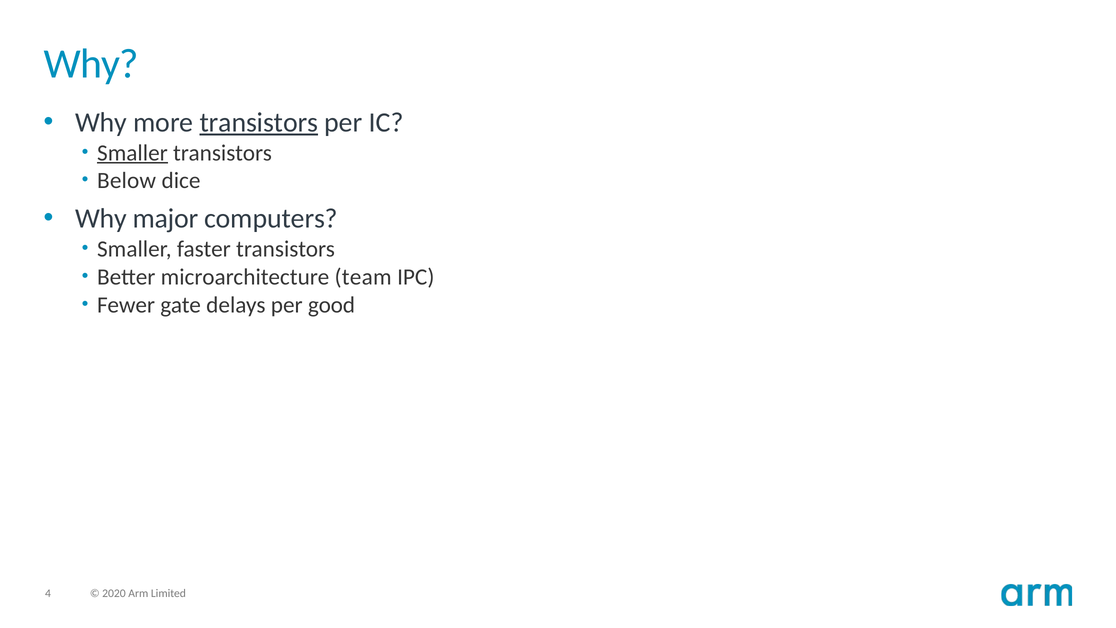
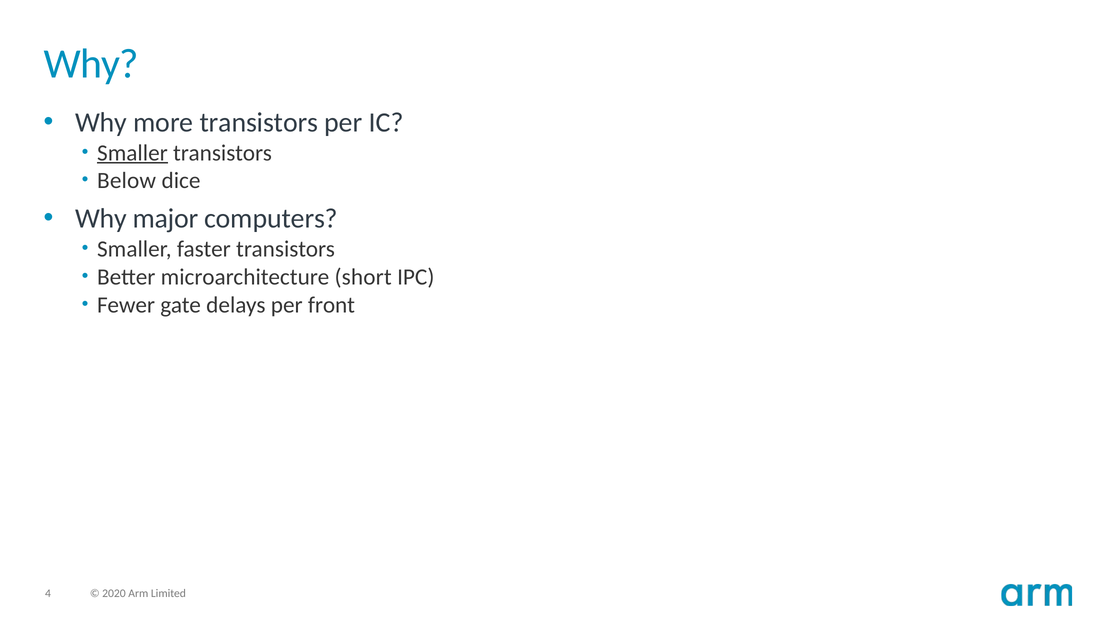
transistors underline: present -> none (259, 122)
team: team -> short (363, 277)
good: good -> front (331, 305)
